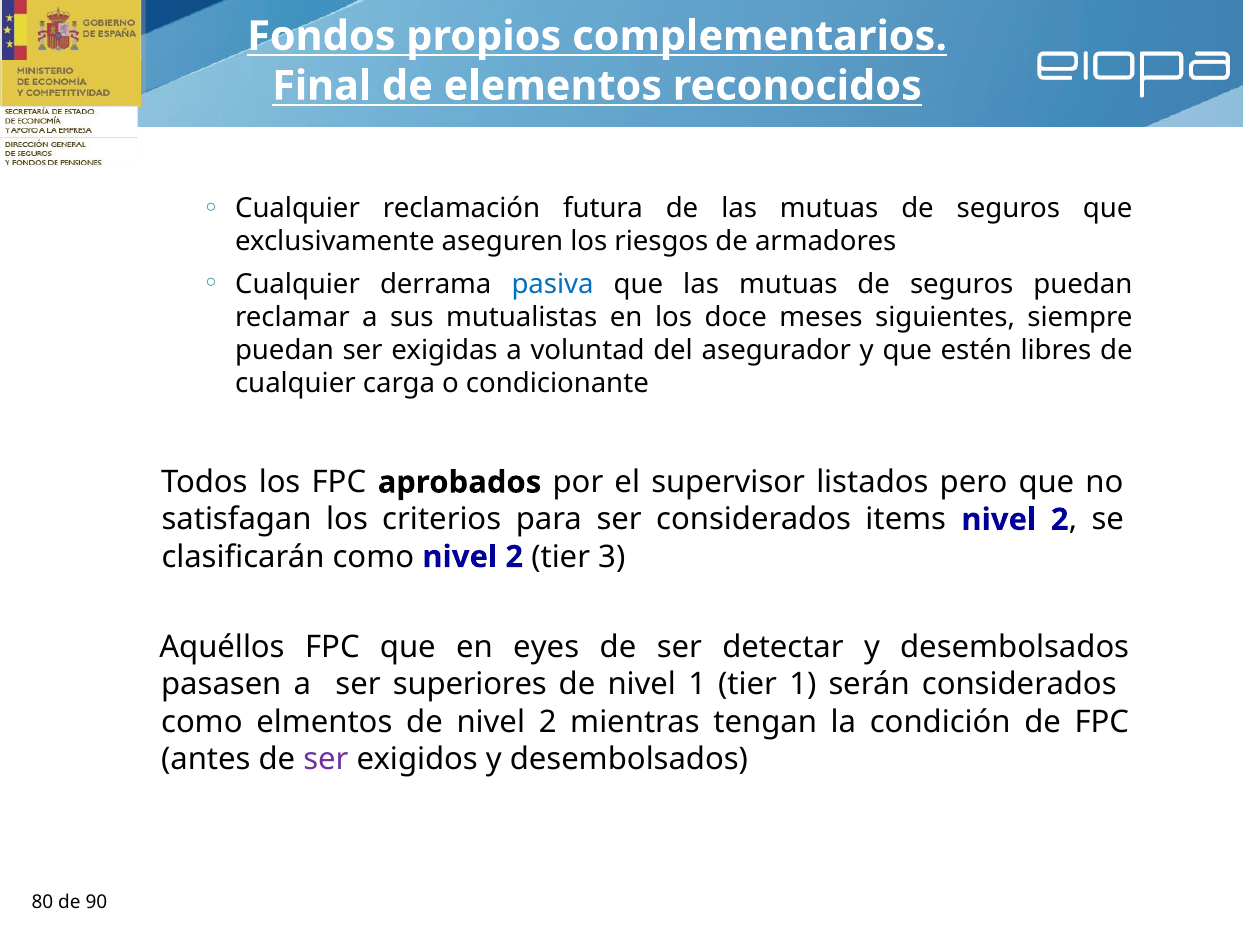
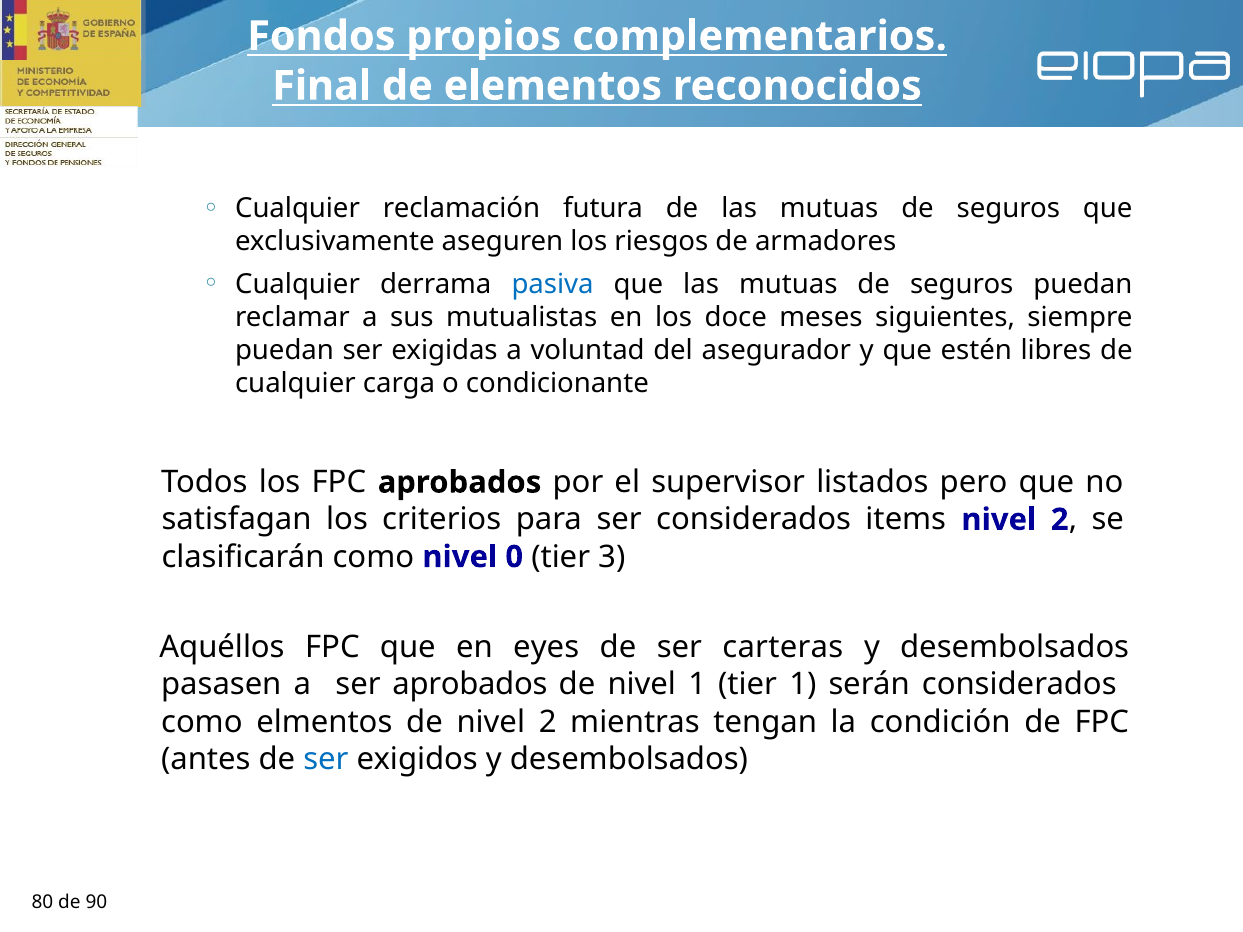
como nivel 2: 2 -> 0 (514, 557)
detectar: detectar -> carteras (783, 648)
ser superiores: superiores -> aprobados (470, 685)
ser colour: purple -> blue (326, 759)
